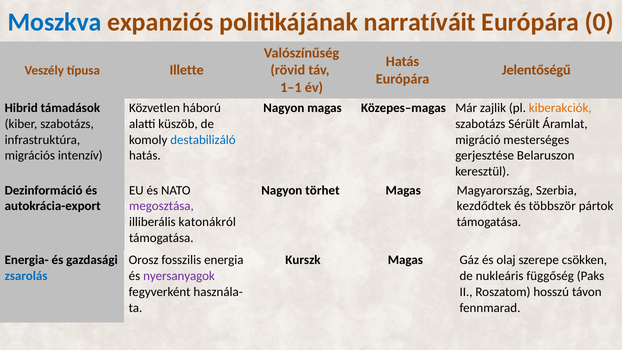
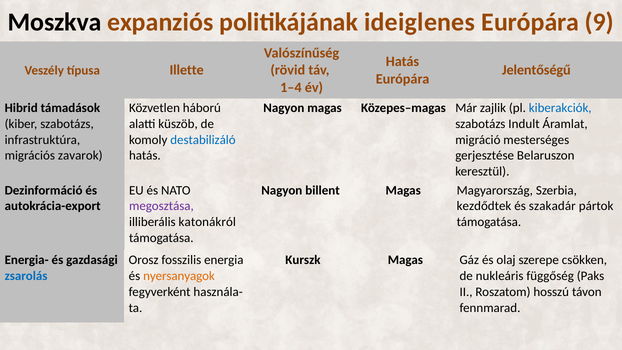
Moszkva colour: blue -> black (55, 22)
narratíváit: narratíváit -> ideiglenes (420, 22)
0: 0 -> 9 (599, 22)
1–1: 1–1 -> 1–4 (291, 88)
kiberakciók colour: orange -> blue (560, 108)
Sérült: Sérült -> Indult (524, 124)
intenzív: intenzív -> zavarok (80, 156)
törhet: törhet -> billent (323, 190)
többször: többször -> szakadár (552, 206)
nyersanyagok colour: purple -> orange (179, 276)
